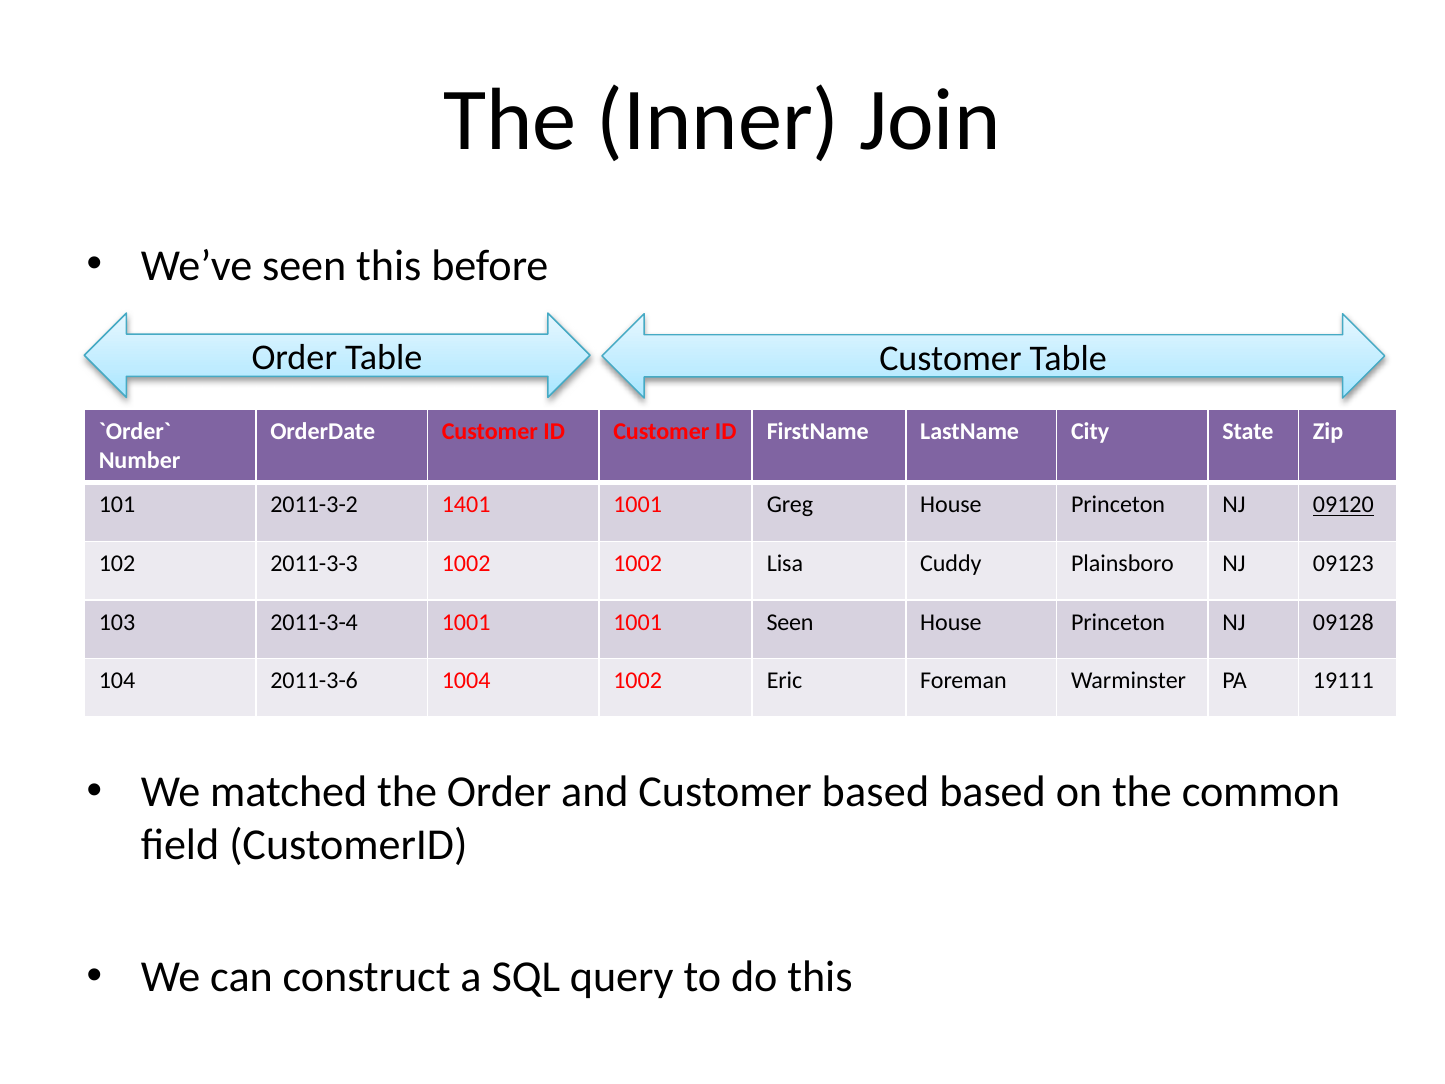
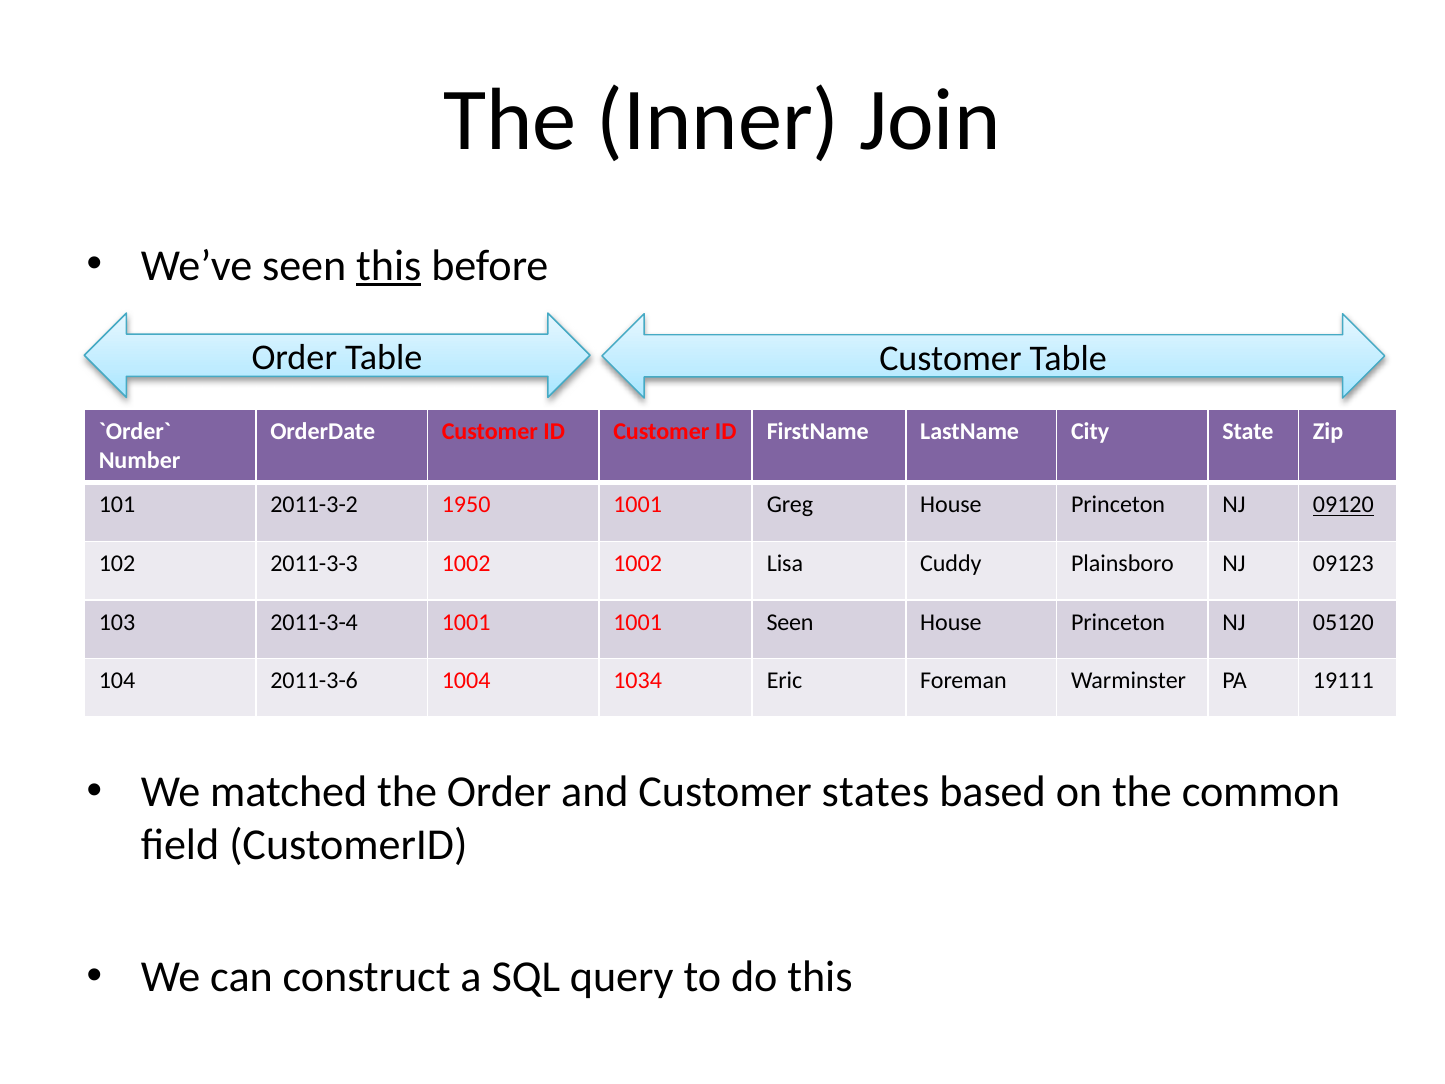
this underline: none -> present (389, 266)
1401: 1401 -> 1950 (466, 505)
09128: 09128 -> 05120 (1343, 622)
1004 1002: 1002 -> 1034 (638, 681)
Customer based: based -> states (875, 792)
